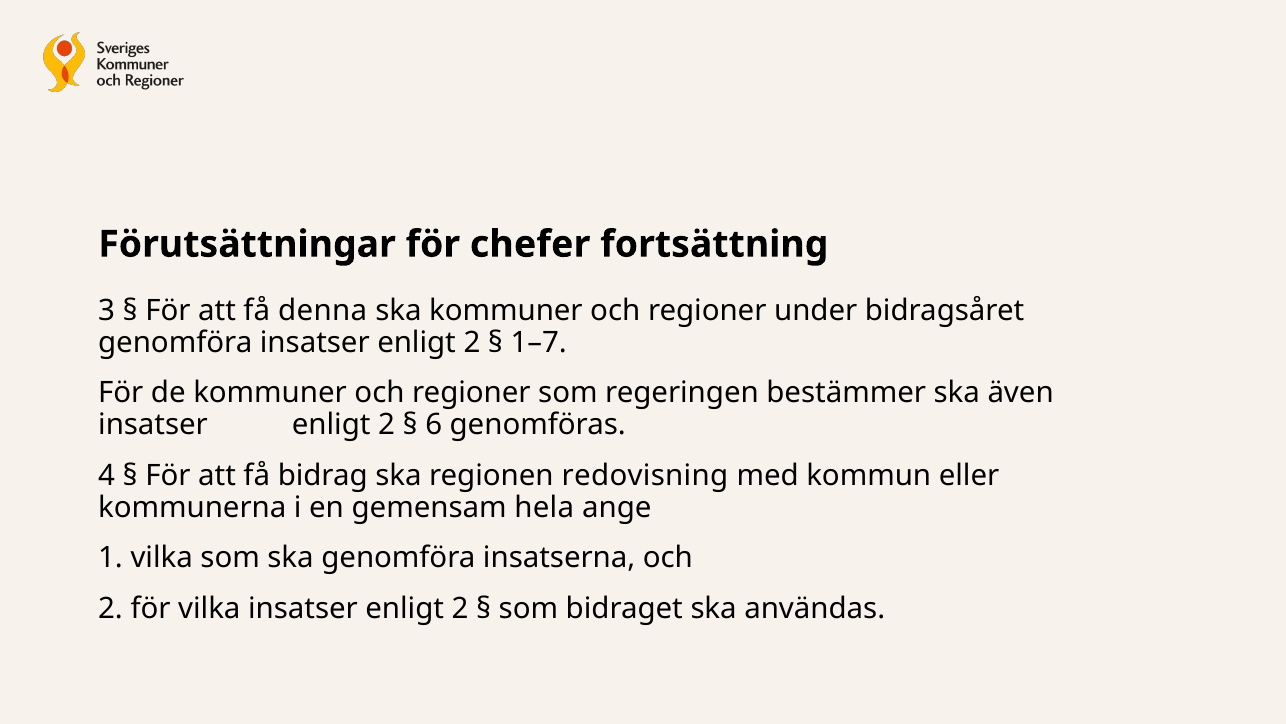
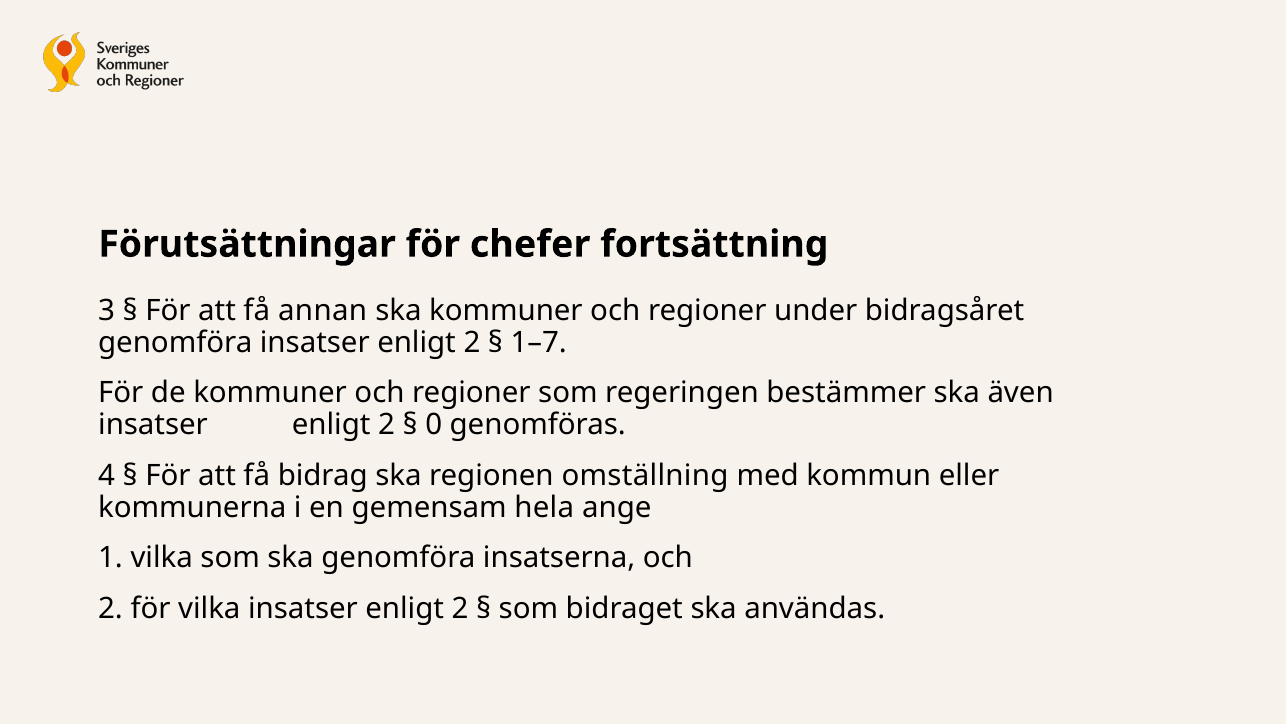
denna: denna -> annan (323, 310)
6: 6 -> 0 (434, 424)
redovisning: redovisning -> omställning (645, 475)
